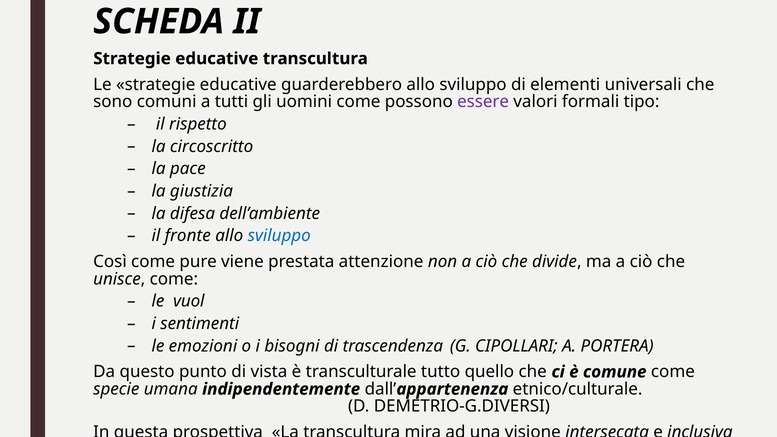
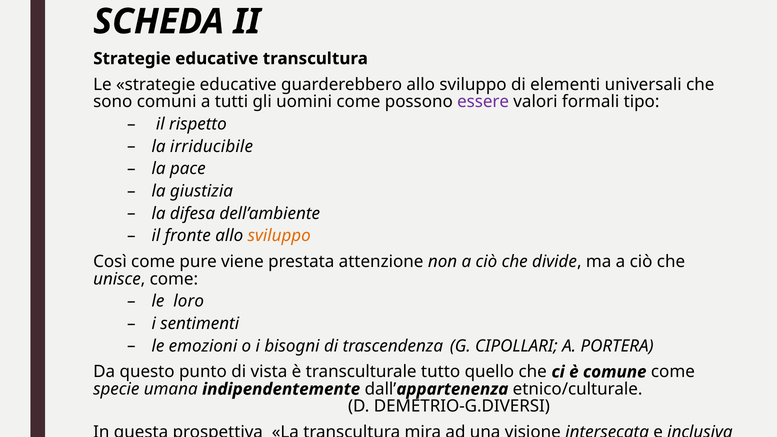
circoscritto: circoscritto -> irriducibile (212, 146)
sviluppo colour: blue -> orange (279, 236)
vuol: vuol -> loro (189, 301)
